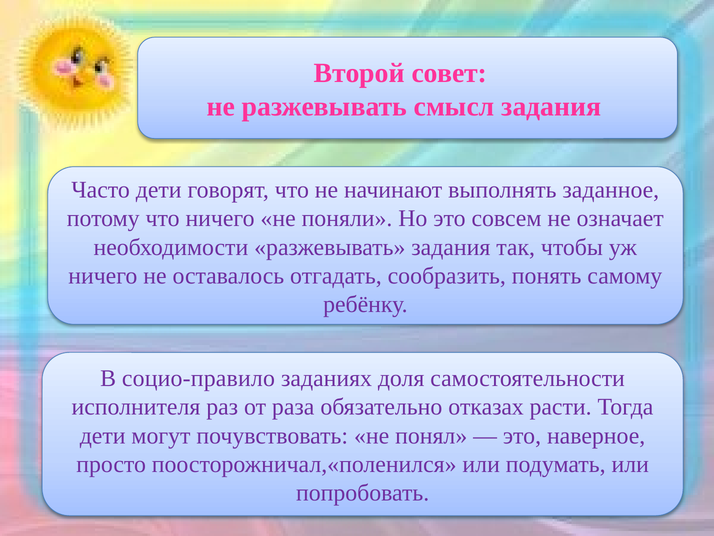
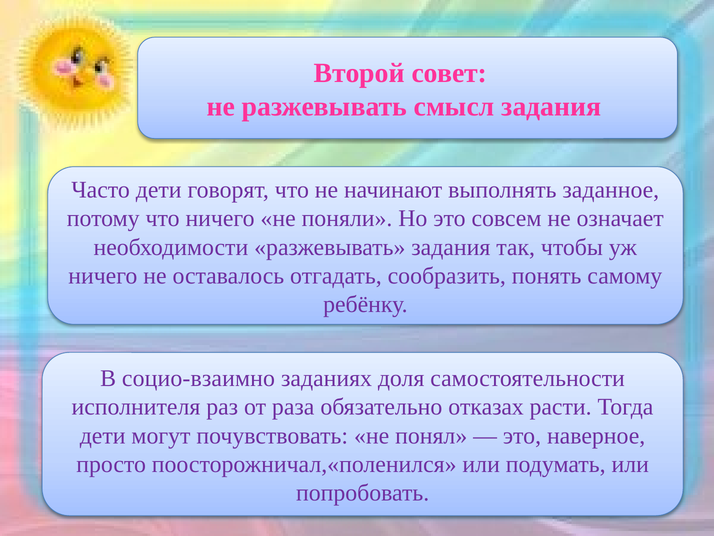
социо-правило: социо-правило -> социо-взаимно (198, 378)
